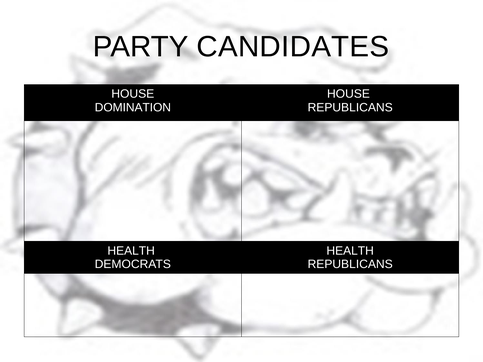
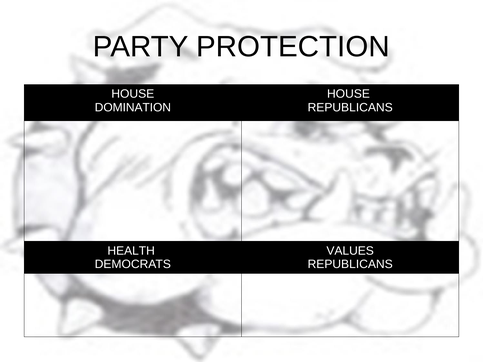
CANDIDATES: CANDIDATES -> PROTECTION (293, 47)
HEALTH: HEALTH -> VALUES (350, 251)
